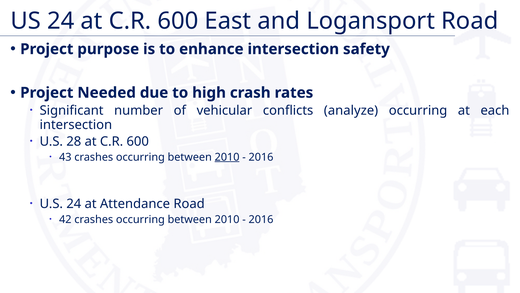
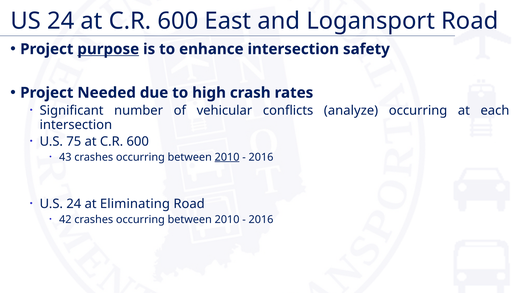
purpose underline: none -> present (108, 49)
28: 28 -> 75 (74, 141)
Attendance: Attendance -> Eliminating (135, 204)
